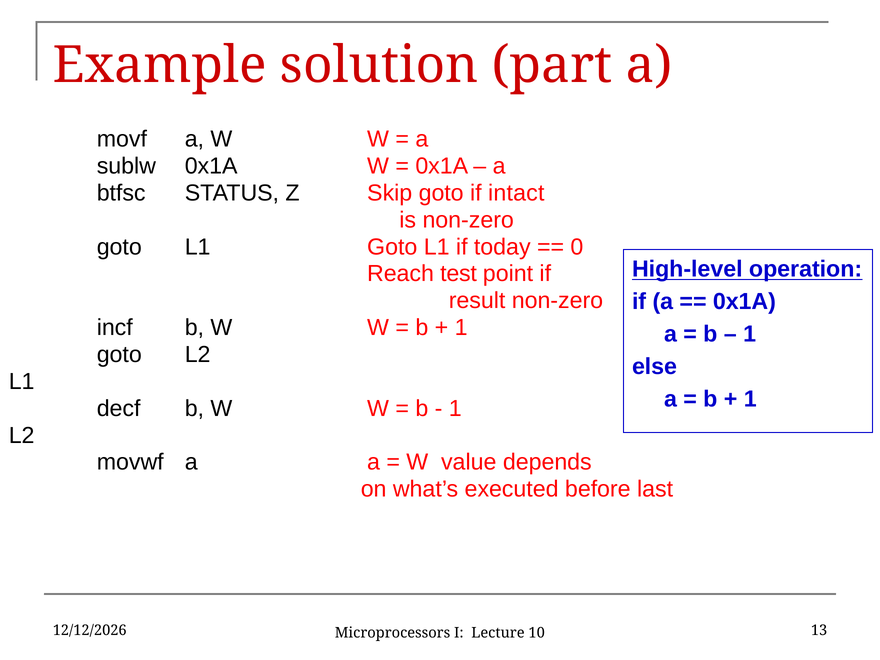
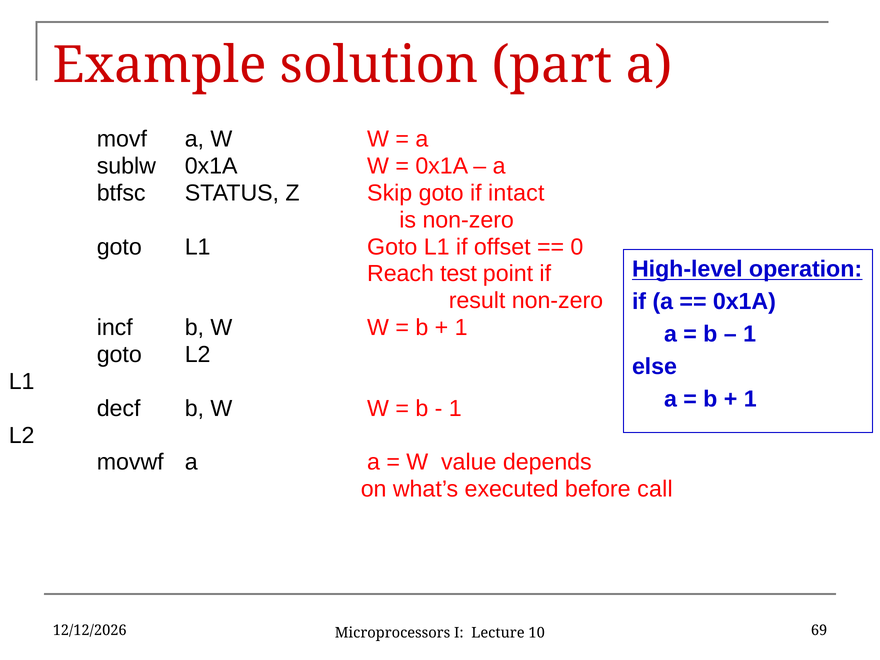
today: today -> offset (502, 247)
last: last -> call (655, 489)
13: 13 -> 69 (819, 630)
